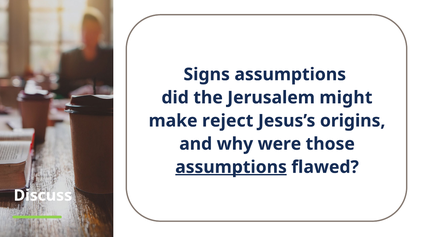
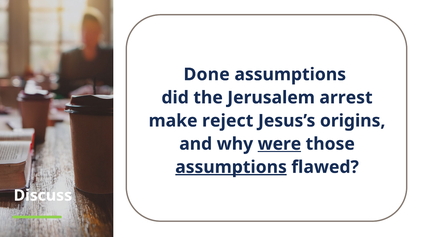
Signs: Signs -> Done (207, 74)
might: might -> arrest (346, 98)
were underline: none -> present (279, 144)
